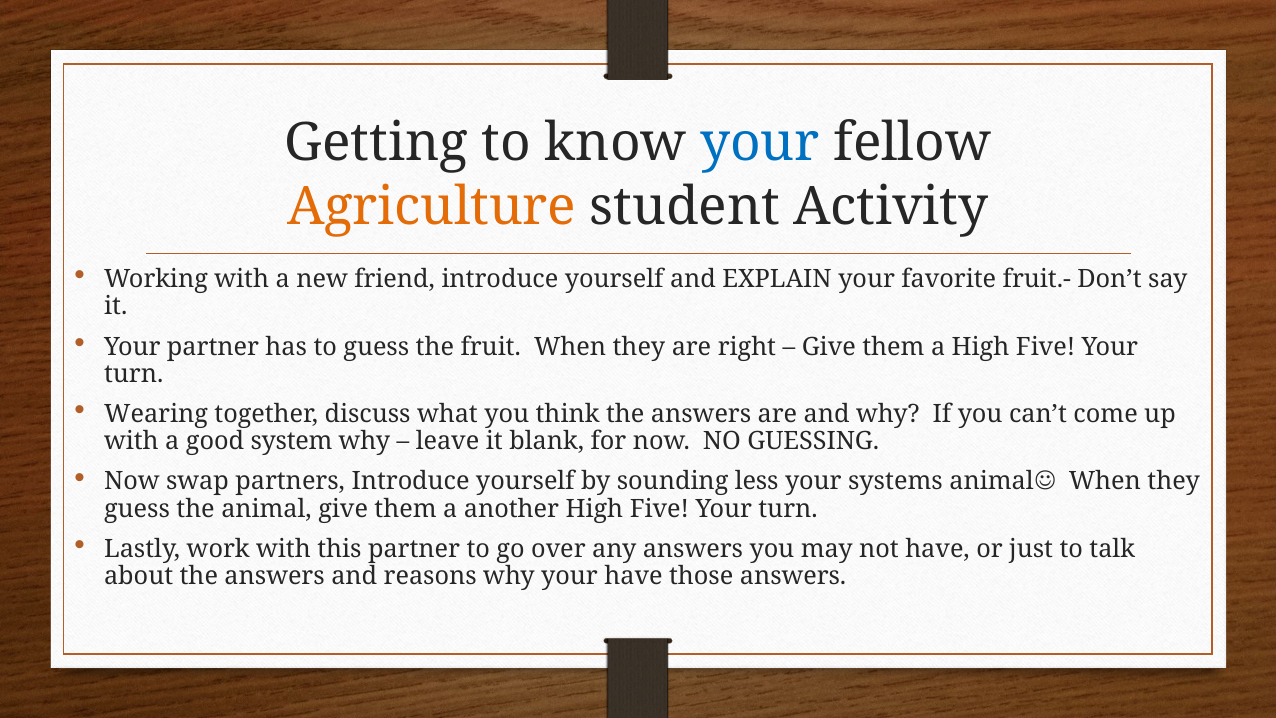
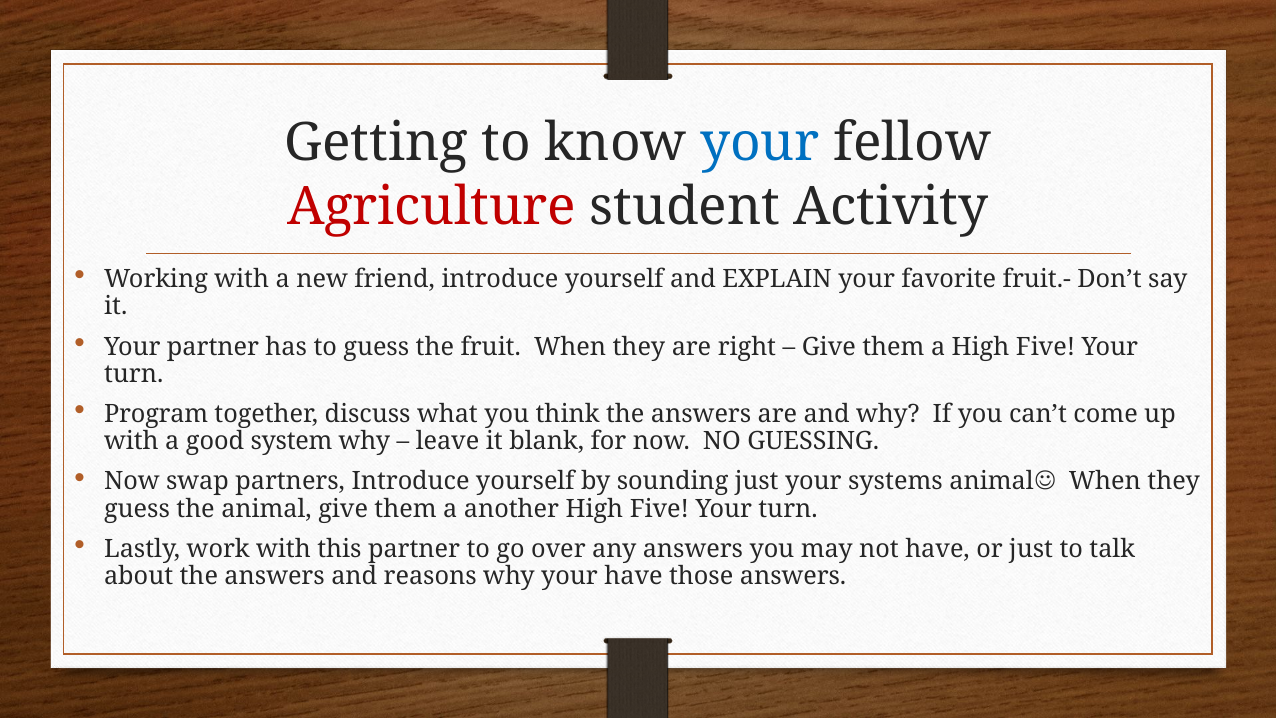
Agriculture colour: orange -> red (432, 207)
Wearing: Wearing -> Program (156, 414)
sounding less: less -> just (757, 481)
